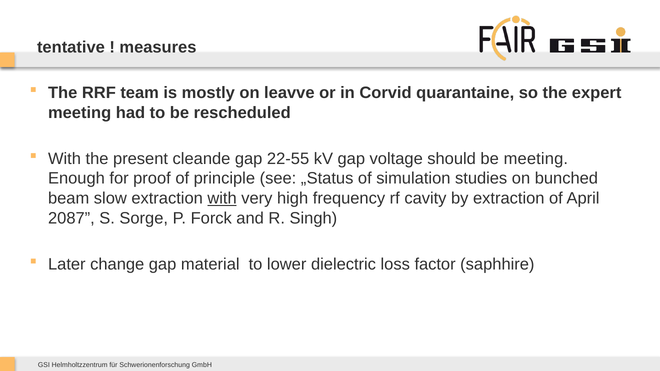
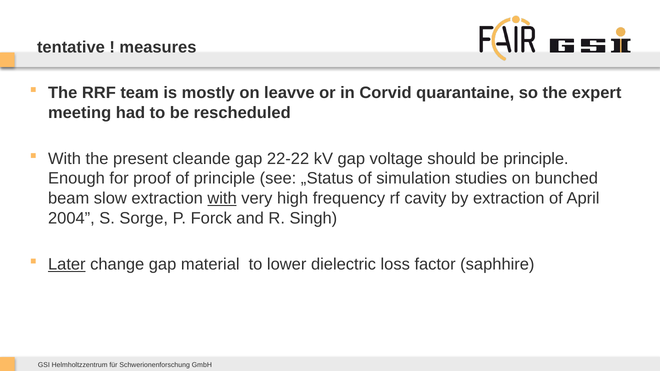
22-55: 22-55 -> 22-22 (288, 159)
be meeting: meeting -> principle (536, 159)
2087: 2087 -> 2004 (71, 218)
Later underline: none -> present (67, 264)
